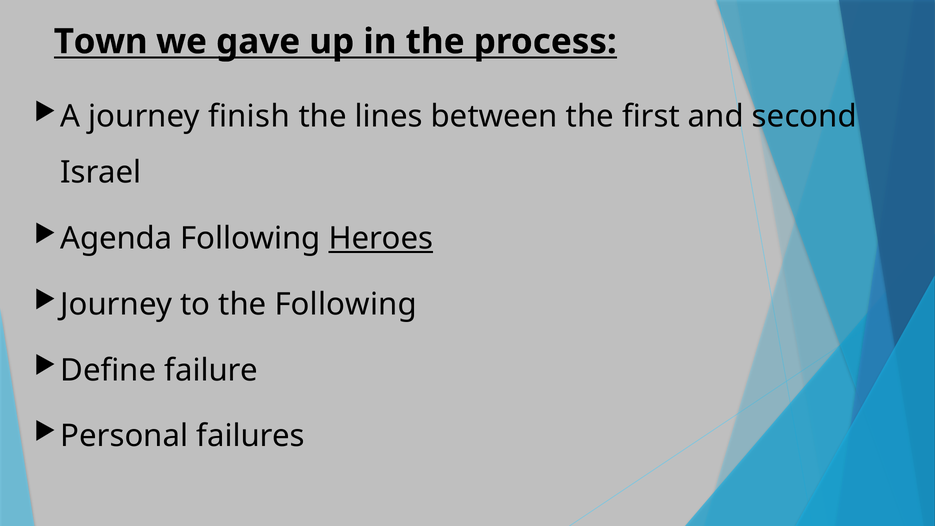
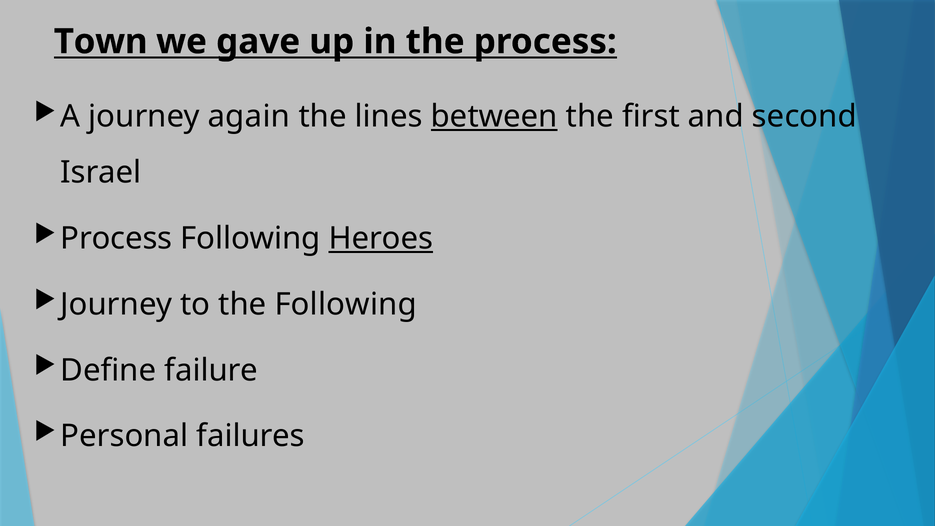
finish: finish -> again (249, 117)
between underline: none -> present (494, 117)
Agenda: Agenda -> Process (116, 239)
